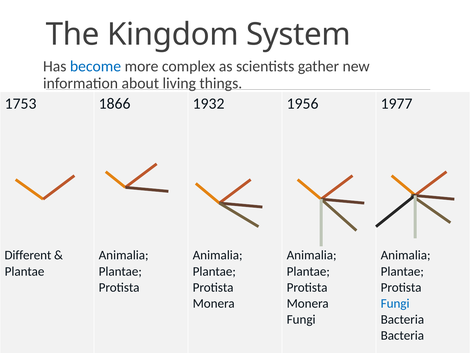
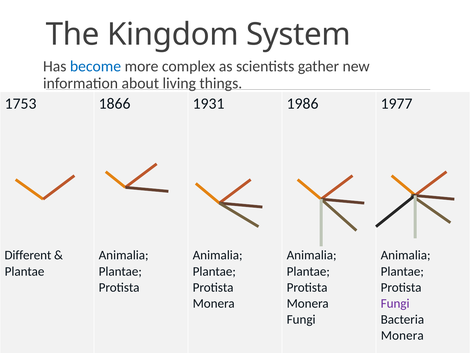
1932: 1932 -> 1931 (209, 104)
1956: 1956 -> 1986 (303, 104)
Fungi colour: blue -> purple (395, 303)
Bacteria: Bacteria -> Monera (402, 335)
